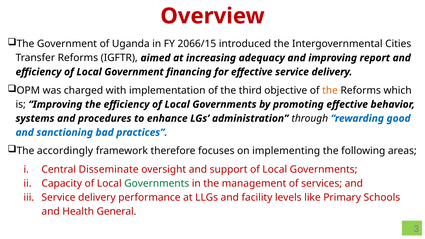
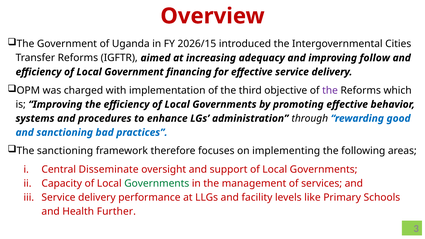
2066/15: 2066/15 -> 2026/15 (197, 44)
report: report -> follow (375, 58)
the colour: orange -> purple (330, 90)
The accordingly: accordingly -> sanctioning (65, 151)
General: General -> Further (116, 212)
